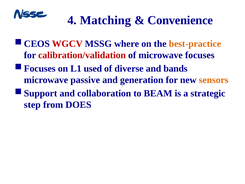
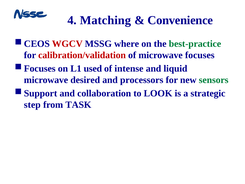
best-practice colour: orange -> green (195, 44)
diverse: diverse -> intense (129, 68)
bands: bands -> liquid (175, 68)
passive: passive -> desired (85, 80)
generation: generation -> processors (142, 80)
sensors colour: orange -> green (214, 80)
BEAM: BEAM -> LOOK (158, 93)
DOES: DOES -> TASK (78, 105)
